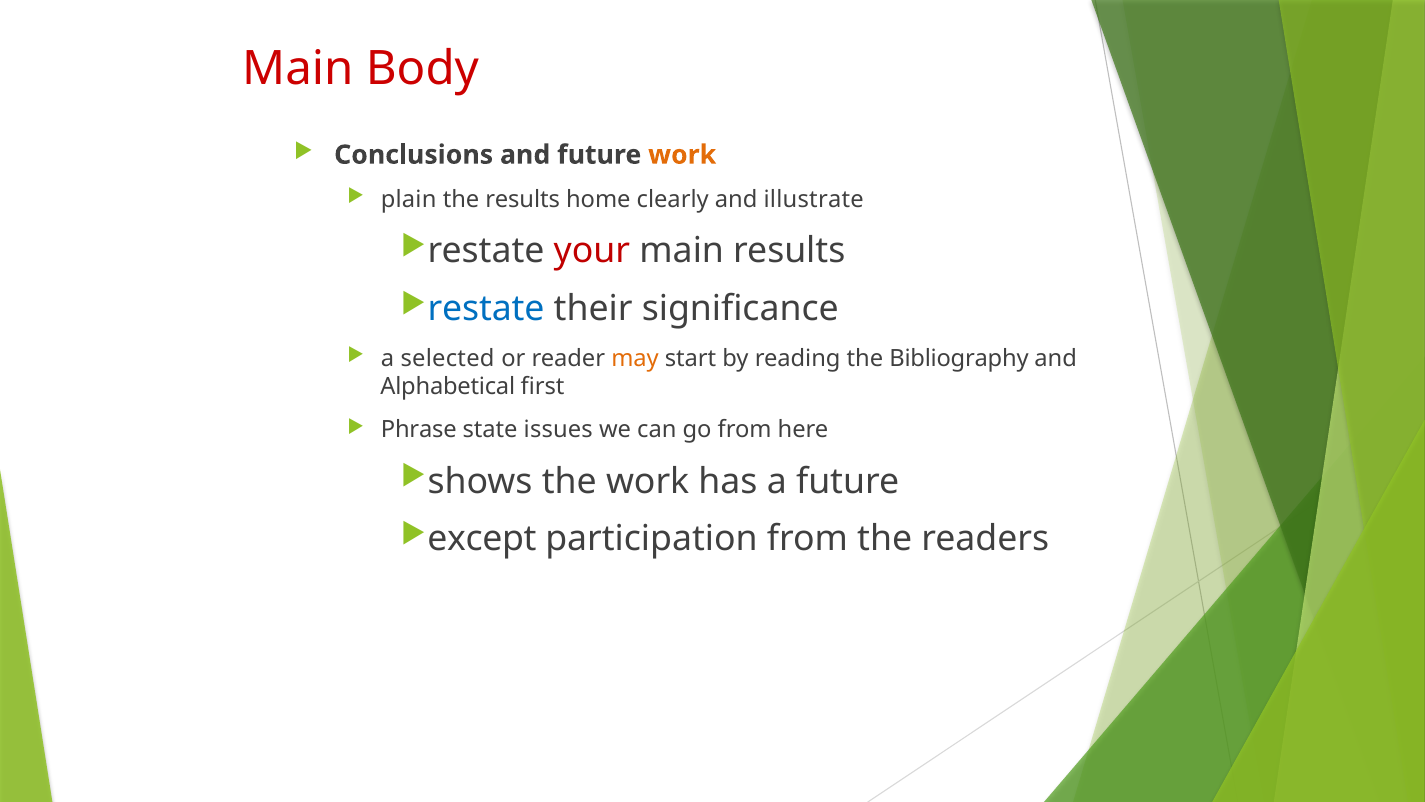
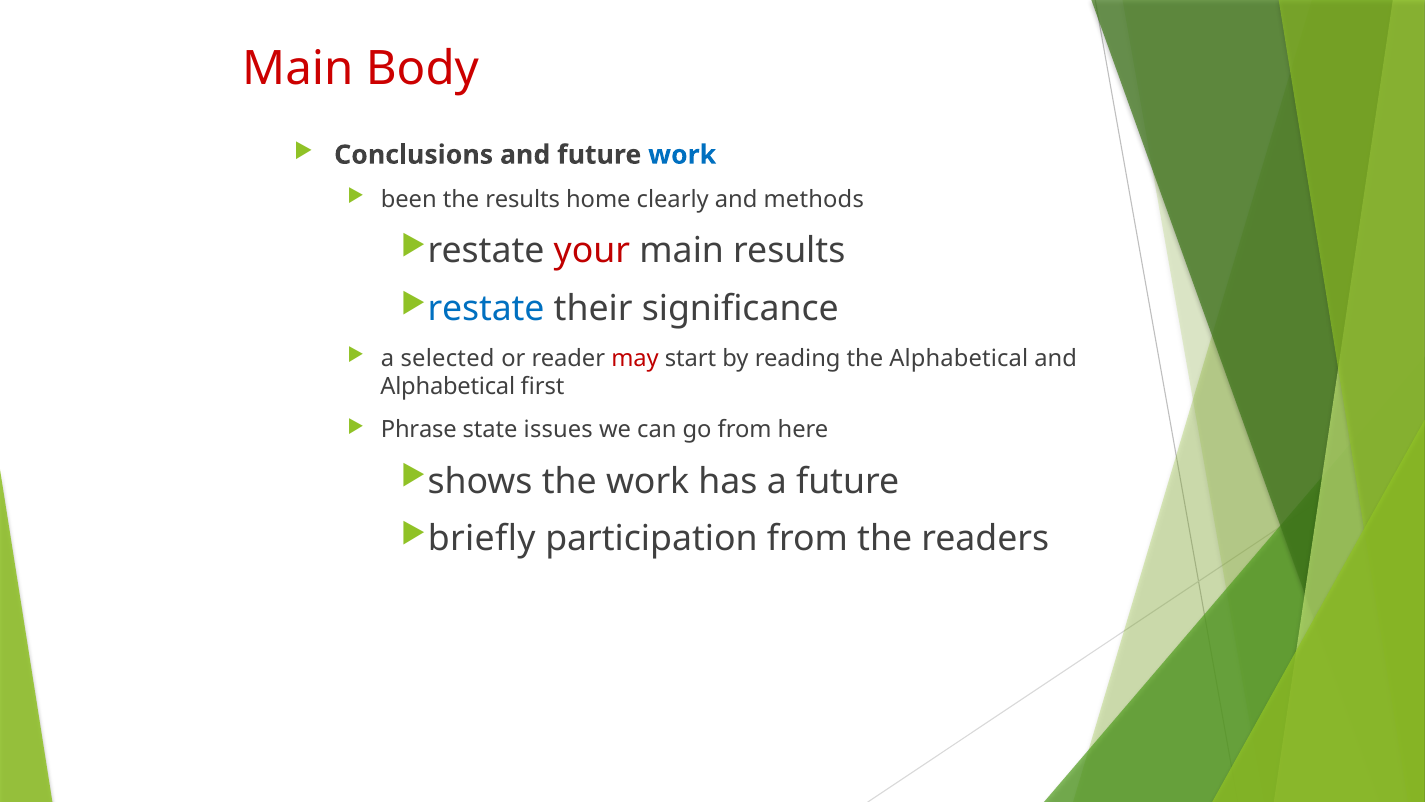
work colour: orange -> blue (682, 155)
plain: plain -> been (409, 200)
illustrate: illustrate -> methods (814, 200)
may colour: orange -> red (635, 358)
the Bibliography: Bibliography -> Alphabetical (959, 358)
except: except -> briefly (482, 539)
